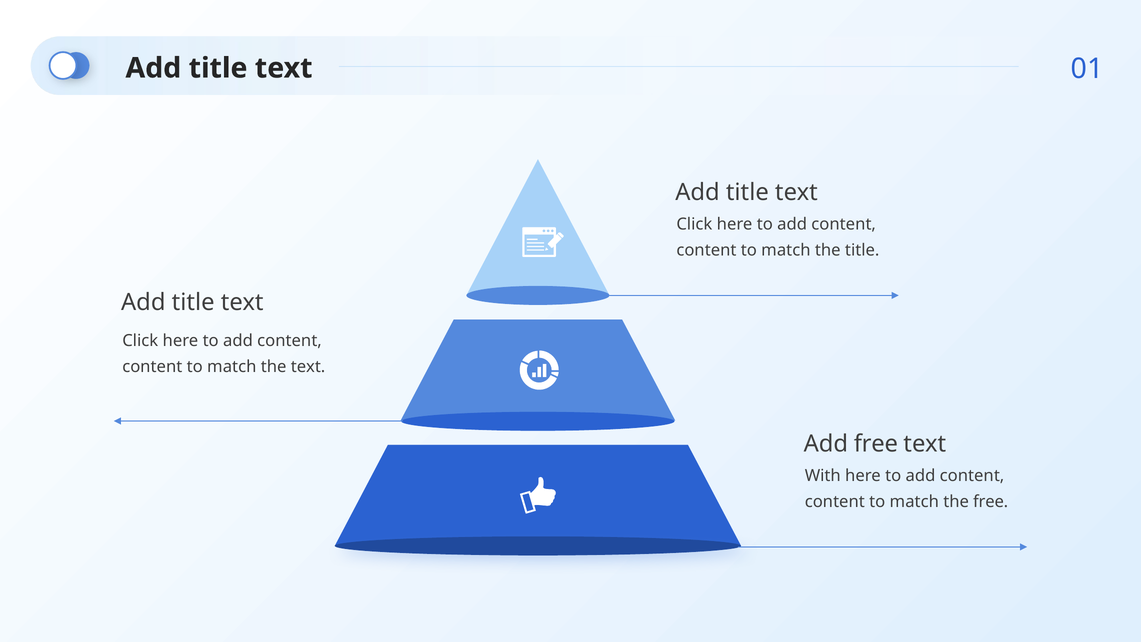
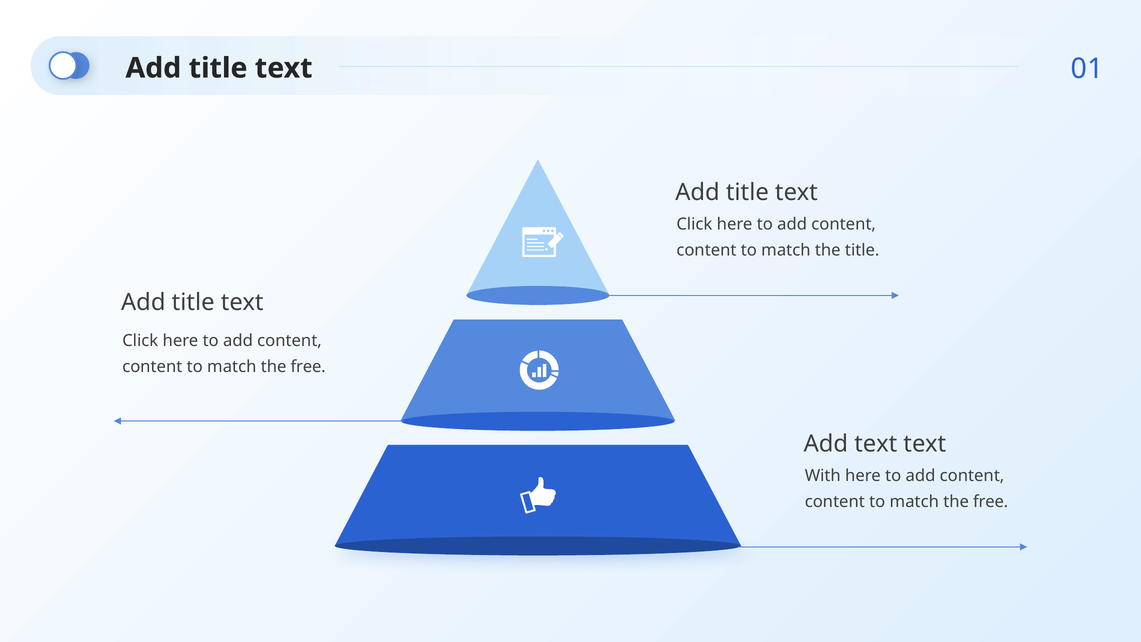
text: text -> free (308, 367)
Add free: free -> text (876, 444)
